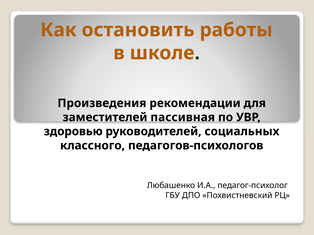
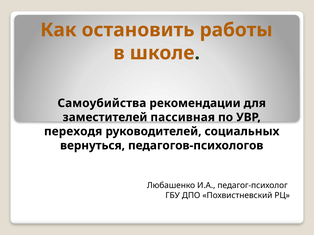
Произведения: Произведения -> Самоубийства (102, 103)
здоровью: здоровью -> переходя (73, 132)
классного: классного -> вернуться (93, 146)
